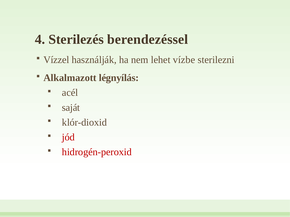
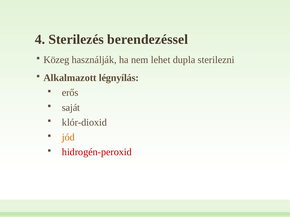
Vízzel: Vízzel -> Közeg (56, 60)
vízbe: vízbe -> dupla (184, 60)
acél: acél -> erős (70, 93)
jód colour: red -> orange (68, 138)
